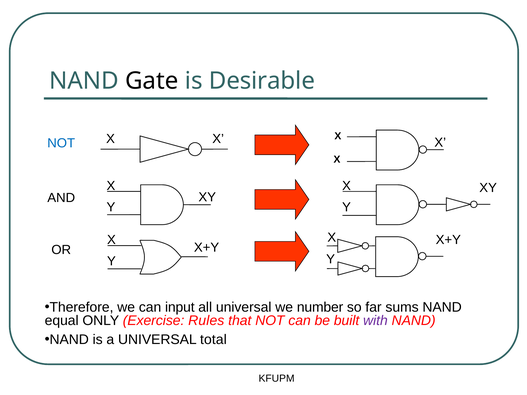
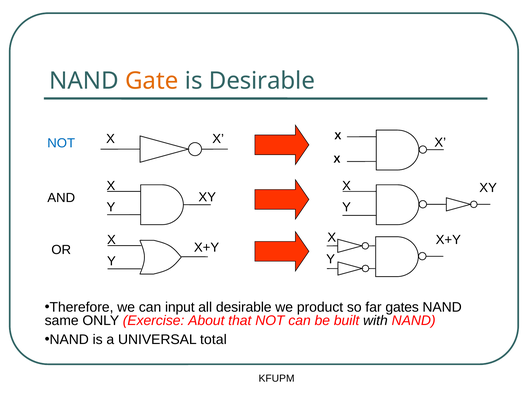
Gate colour: black -> orange (152, 81)
all universal: universal -> desirable (244, 308)
number: number -> product (320, 308)
sums: sums -> gates (402, 308)
equal: equal -> same (62, 321)
Rules: Rules -> About (206, 321)
with colour: purple -> black (375, 321)
